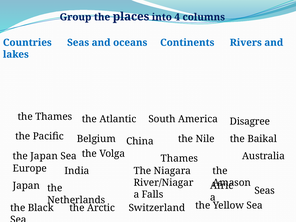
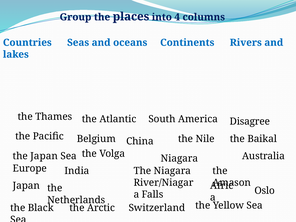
Thames: Thames -> Niagara (179, 159)
Falls Seas: Seas -> Oslo (265, 191)
